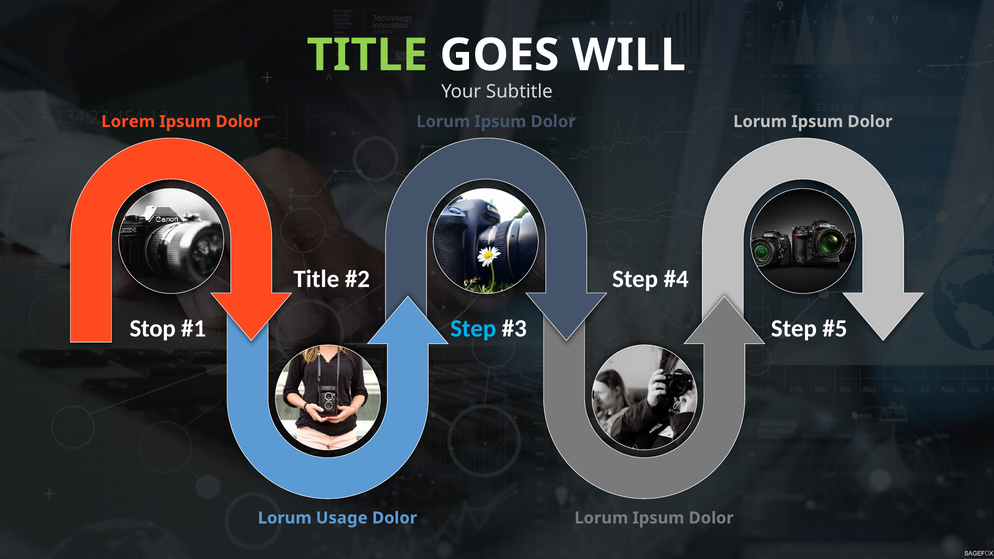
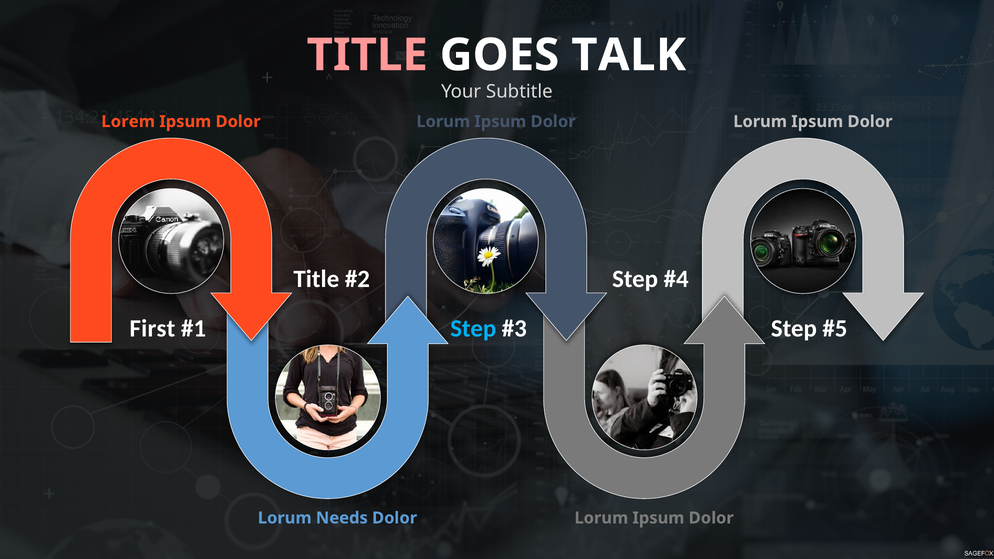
TITLE colour: light green -> pink (367, 55)
WILL: WILL -> TALK (629, 55)
Stop: Stop -> First (152, 329)
Usage: Usage -> Needs (342, 518)
